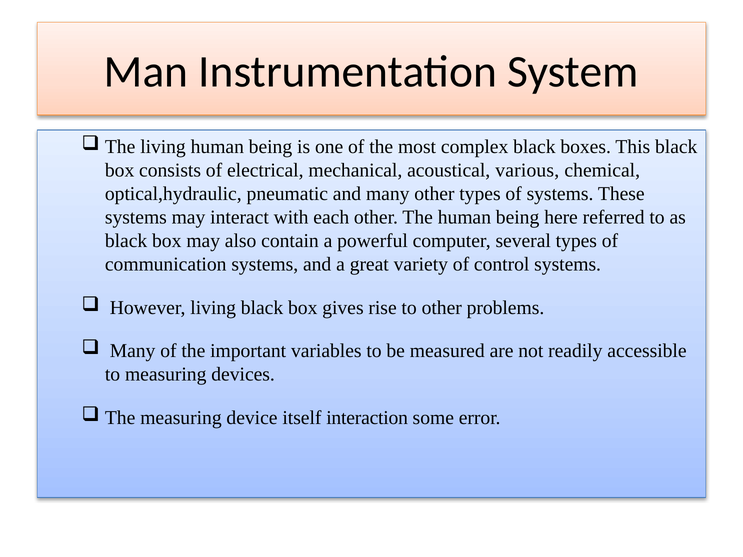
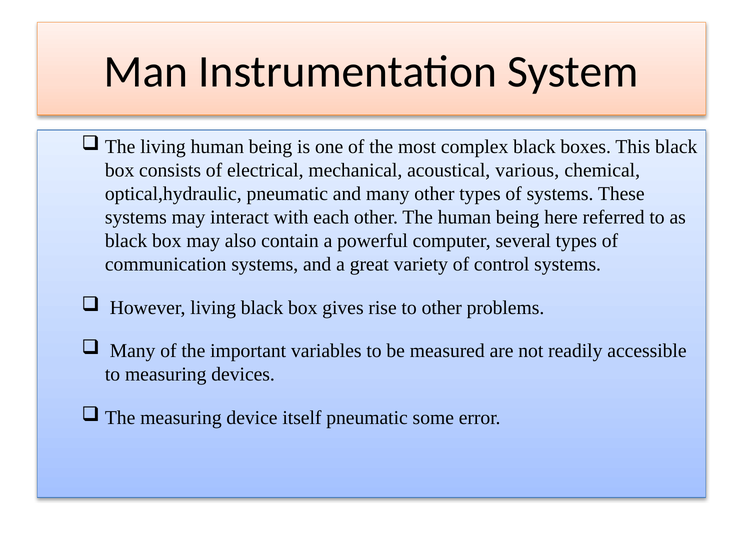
itself interaction: interaction -> pneumatic (367, 418)
